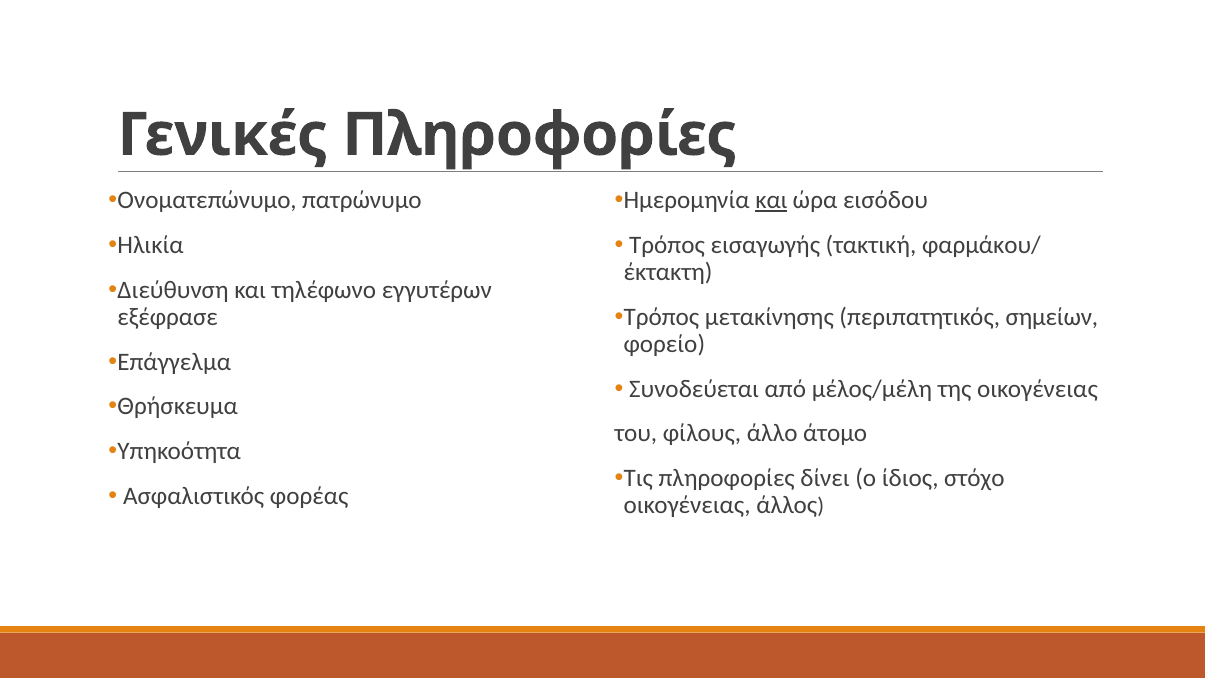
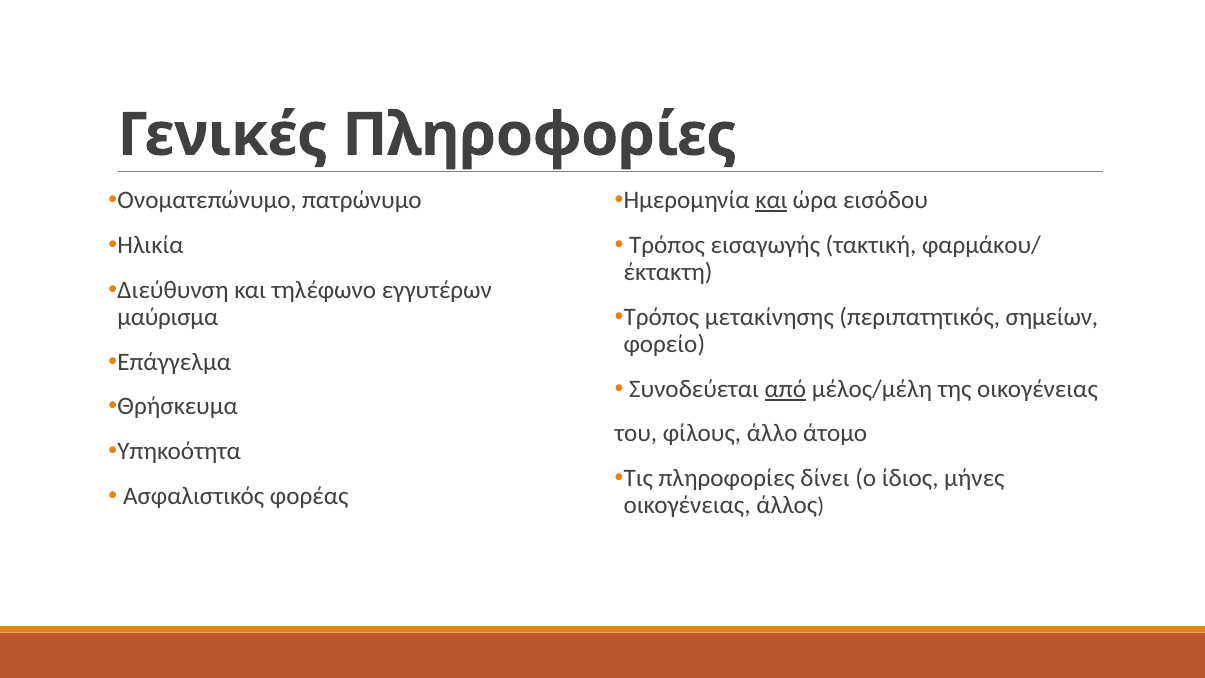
εξέφρασε: εξέφρασε -> μαύρισμα (168, 317)
από underline: none -> present (785, 389)
στόχο: στόχο -> μήνες (974, 478)
